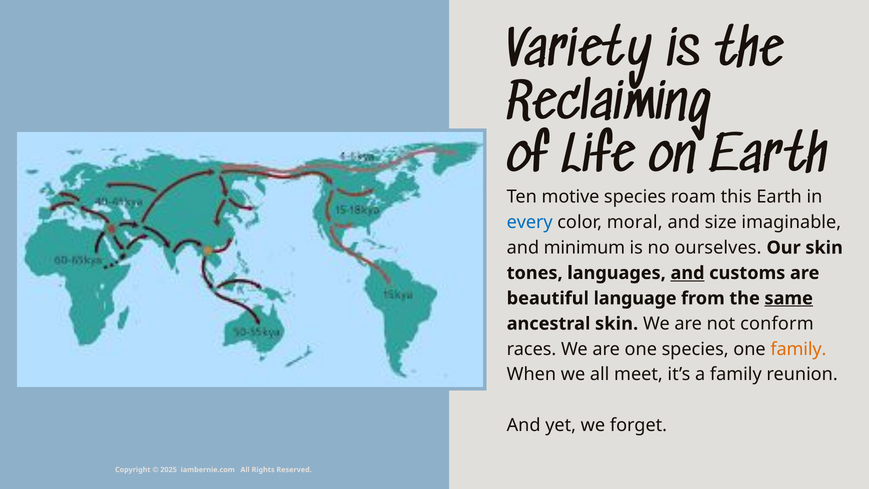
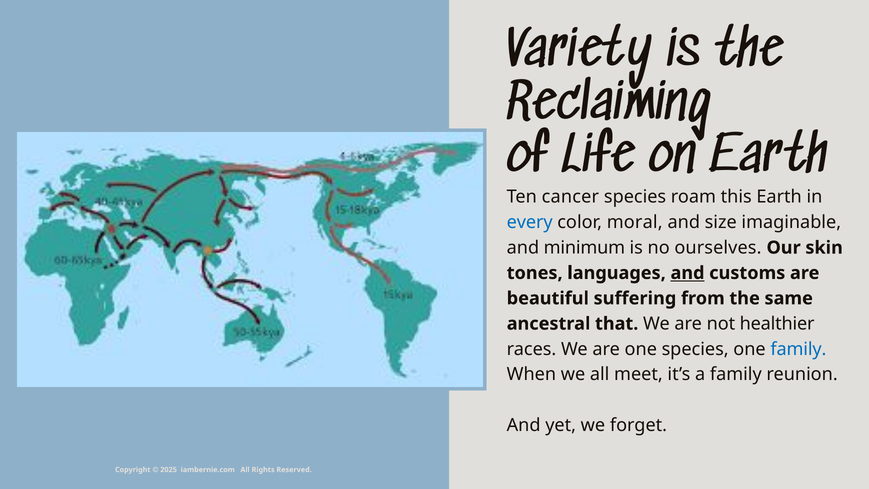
motive: motive -> cancer (570, 197)
language: language -> suffering (635, 298)
same underline: present -> none (789, 298)
ancestral skin: skin -> that (617, 324)
conform: conform -> healthier (777, 324)
family colour: orange -> blue (798, 349)
